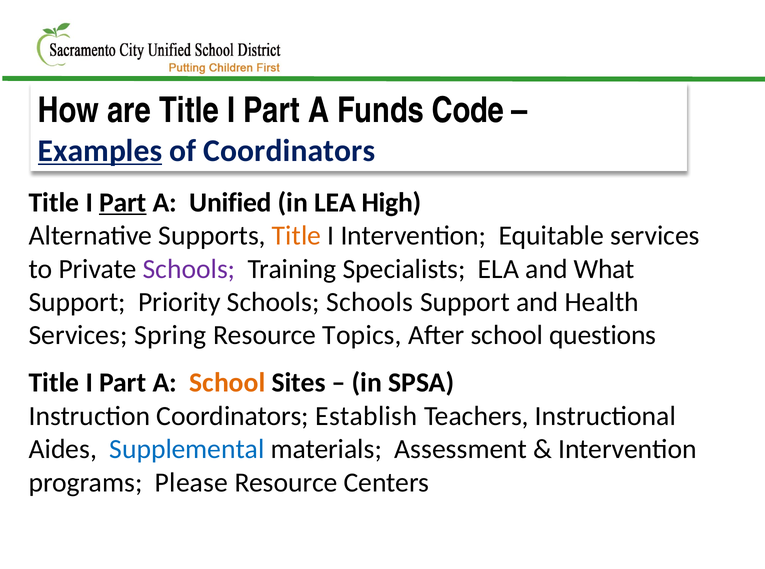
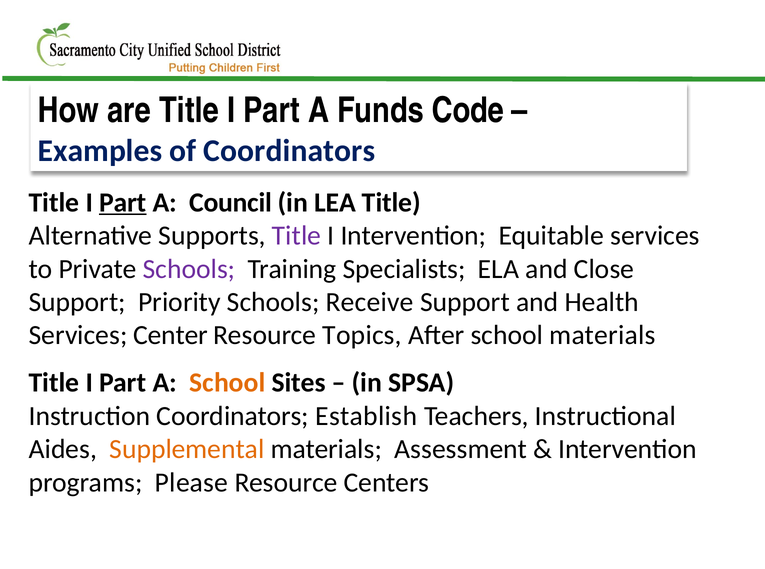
Examples underline: present -> none (100, 151)
Unified: Unified -> Council (231, 203)
LEA High: High -> Title (391, 203)
Title colour: orange -> purple (297, 236)
What: What -> Close (604, 269)
Schools Schools: Schools -> Receive (370, 302)
Spring: Spring -> Center (171, 336)
school questions: questions -> materials (602, 336)
Supplemental colour: blue -> orange (187, 449)
